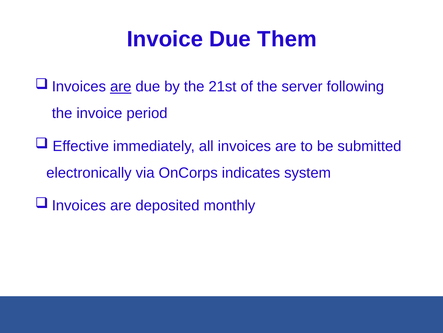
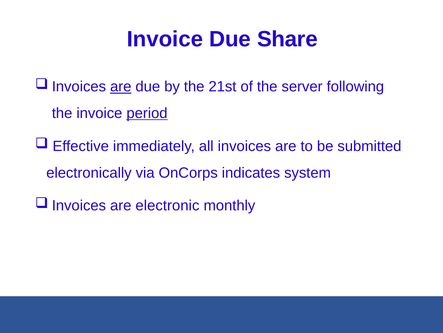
Them: Them -> Share (287, 39)
period underline: none -> present (147, 113)
deposited: deposited -> electronic (167, 205)
